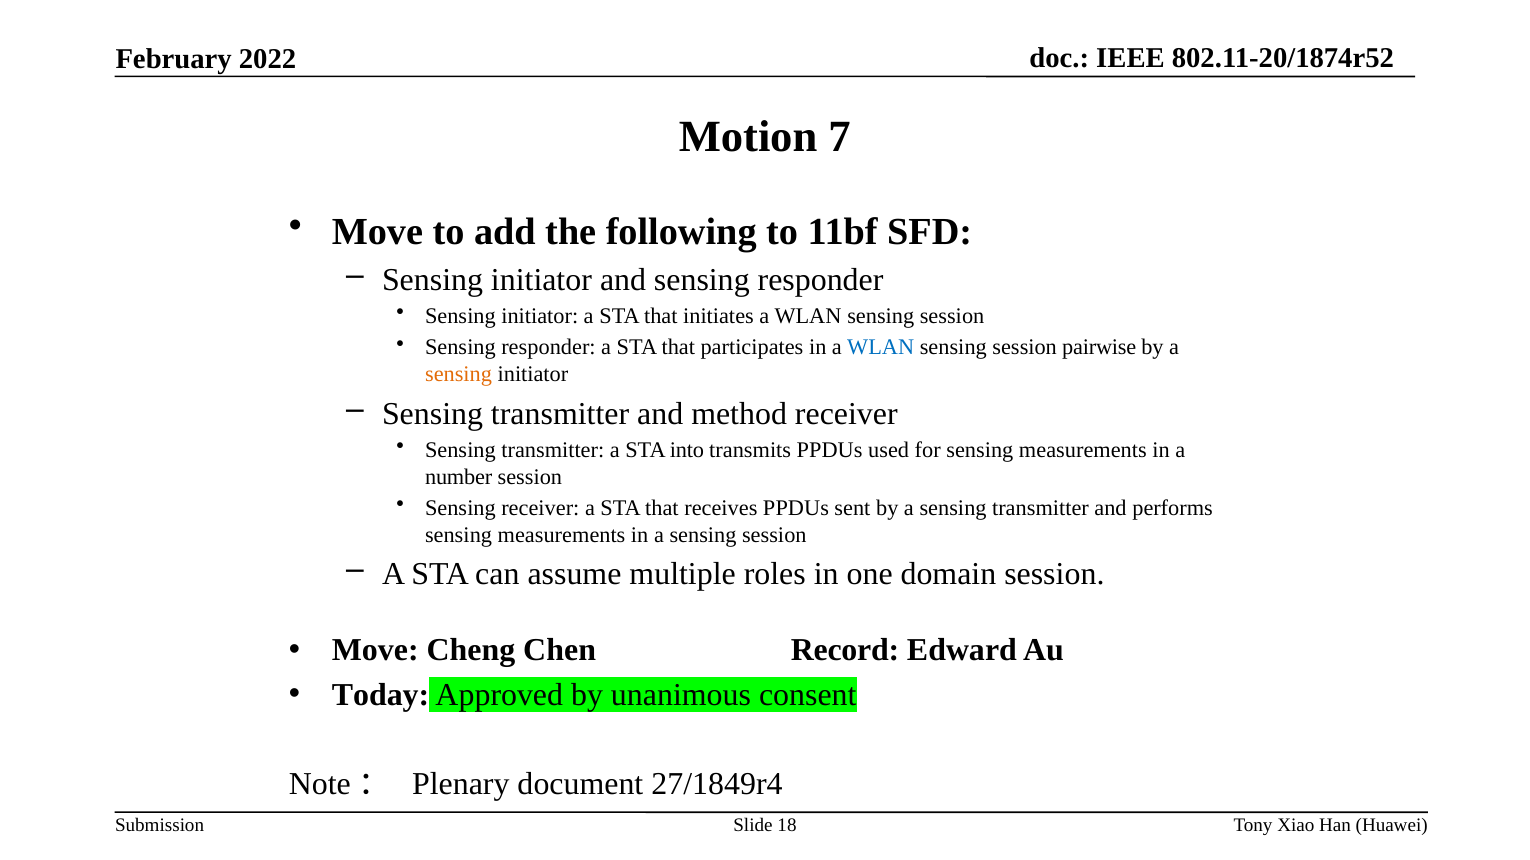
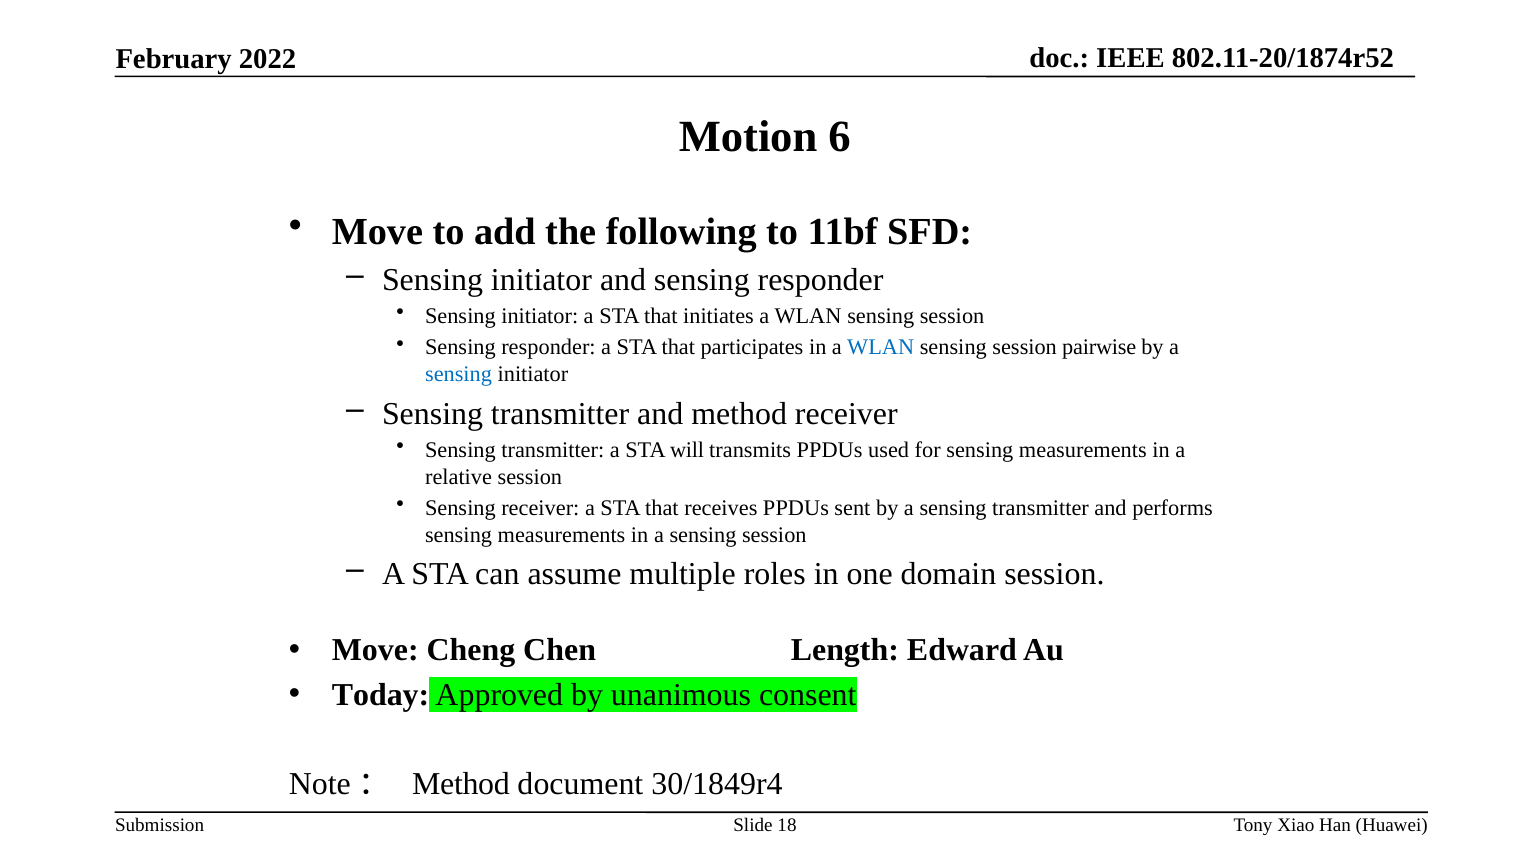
7: 7 -> 6 (840, 137)
sensing colour: orange -> blue (459, 375)
into: into -> will (687, 450)
number: number -> relative (459, 477)
Record: Record -> Length (845, 651)
Note： Plenary: Plenary -> Method (461, 785)
27/1849r4: 27/1849r4 -> 30/1849r4 (717, 785)
